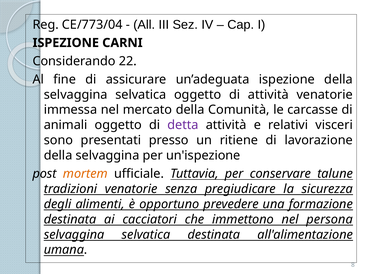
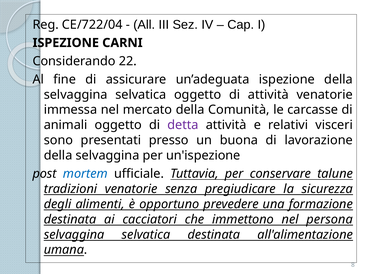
CE/773/04: CE/773/04 -> CE/722/04 (92, 25)
ritiene: ritiene -> buona (239, 140)
mortem colour: orange -> blue (85, 174)
